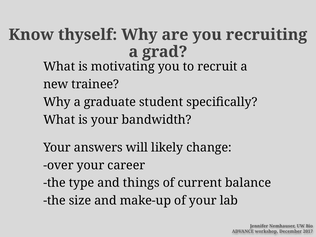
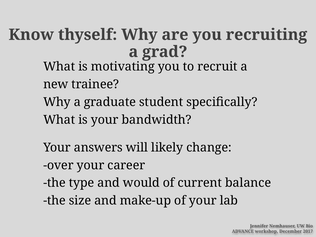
things: things -> would (141, 183)
